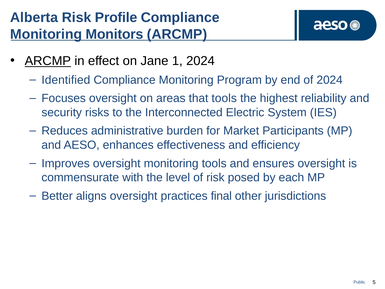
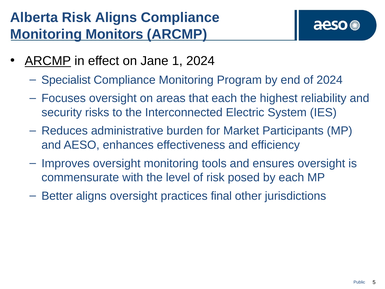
Risk Profile: Profile -> Aligns (116, 17)
Identified: Identified -> Specialist (66, 80)
that tools: tools -> each (224, 98)
